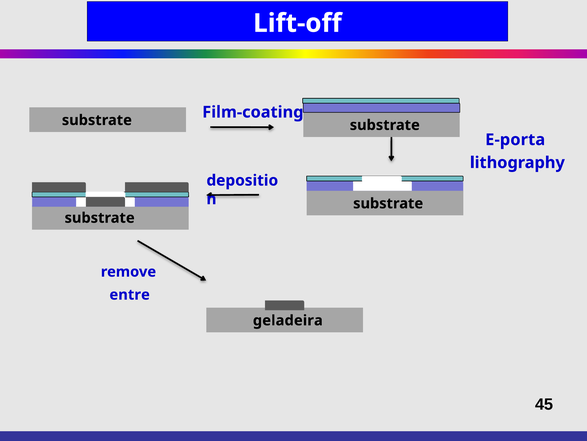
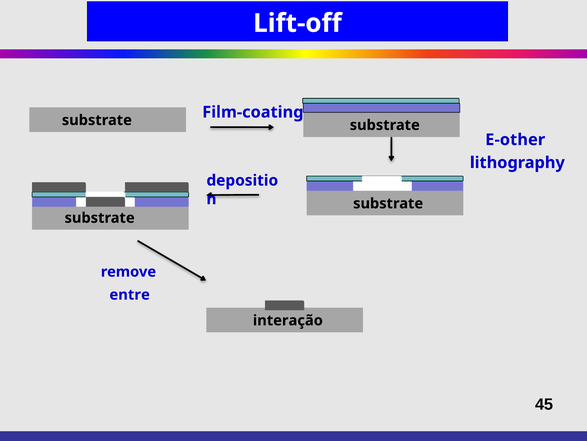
E-porta: E-porta -> E-other (515, 139)
geladeira: geladeira -> interação (288, 320)
